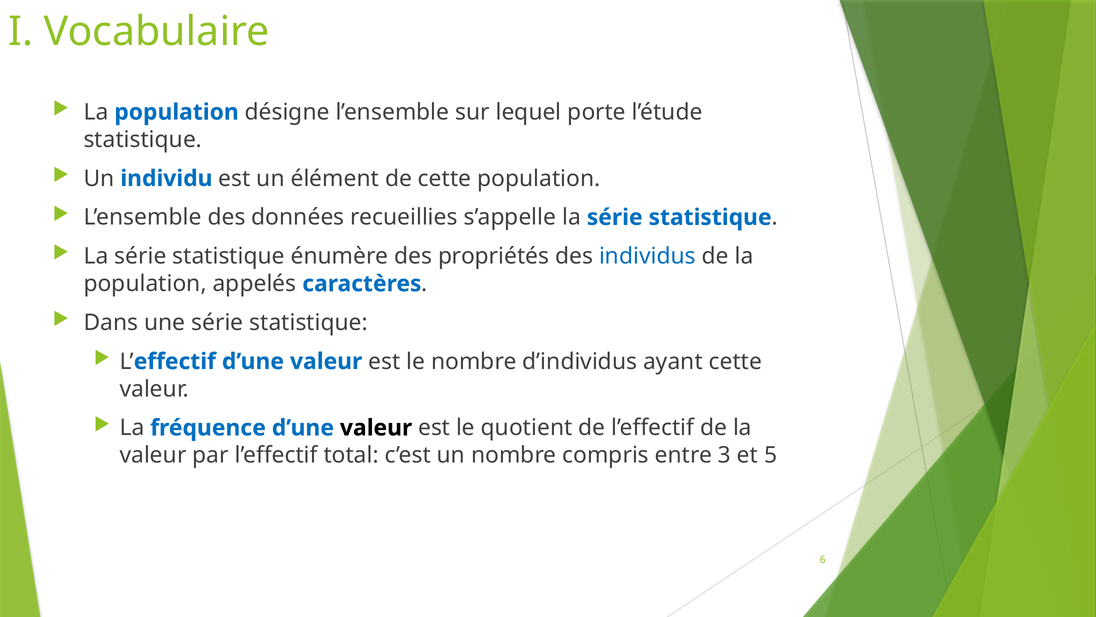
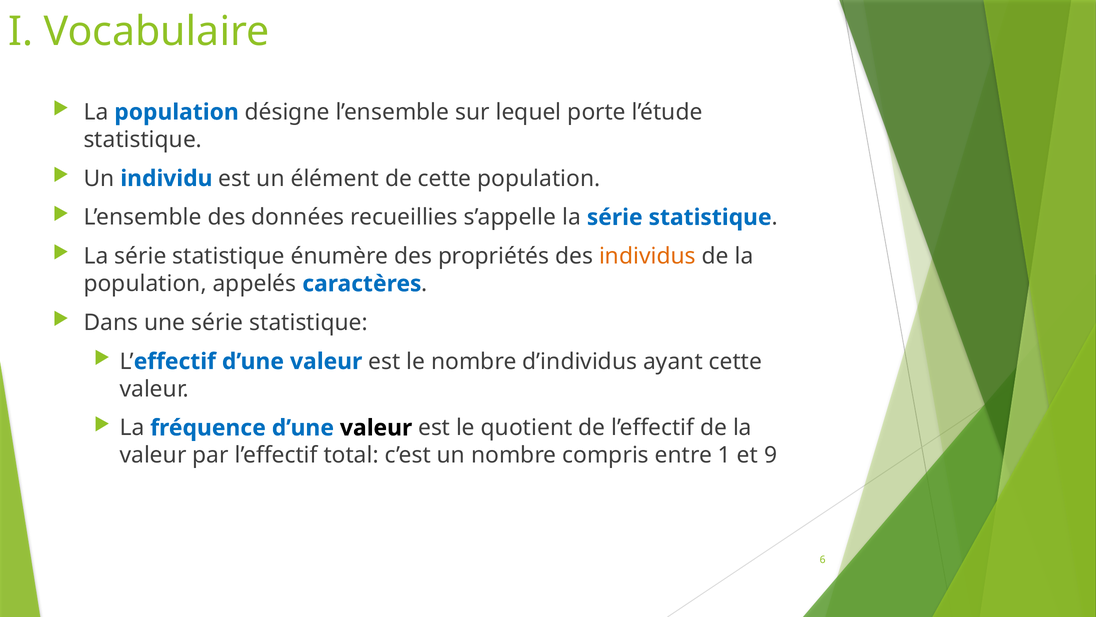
individus colour: blue -> orange (647, 256)
3: 3 -> 1 (724, 455)
5: 5 -> 9 (771, 455)
